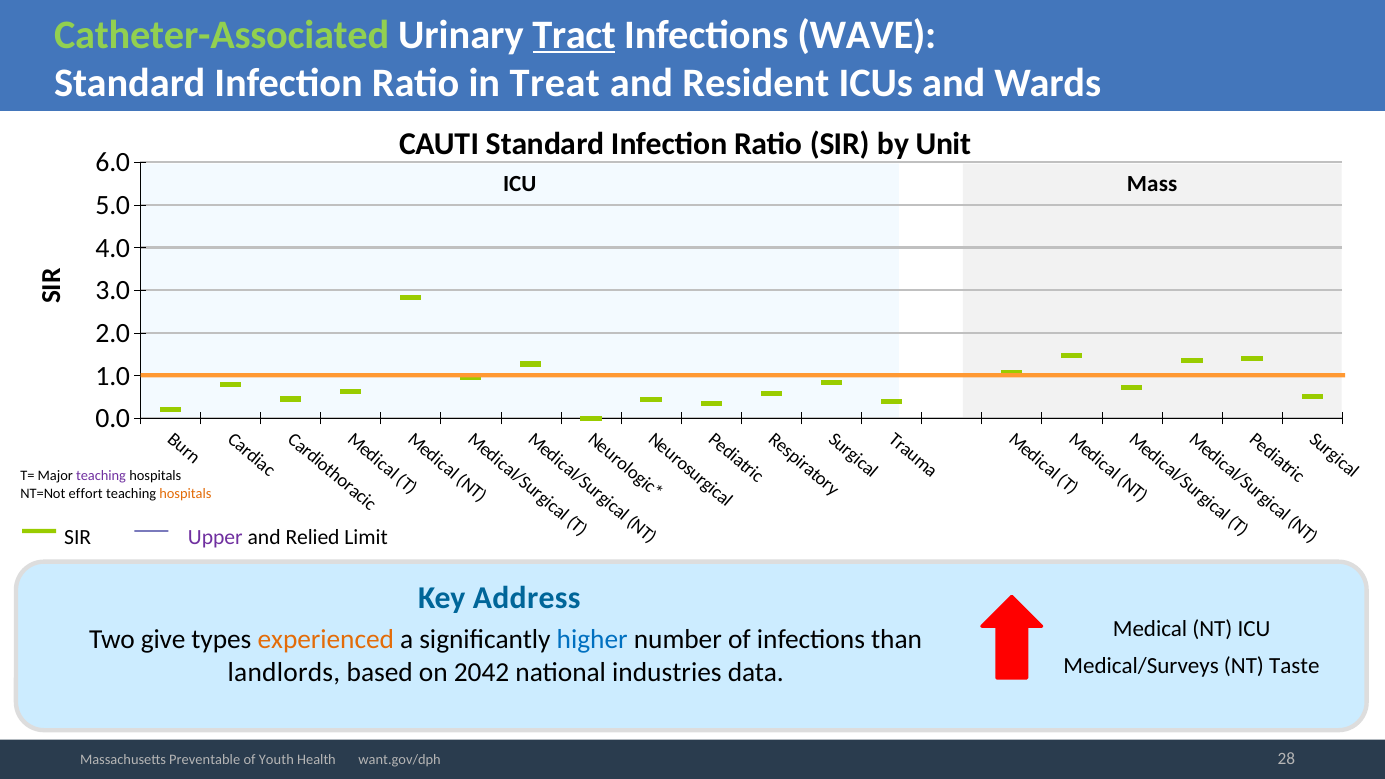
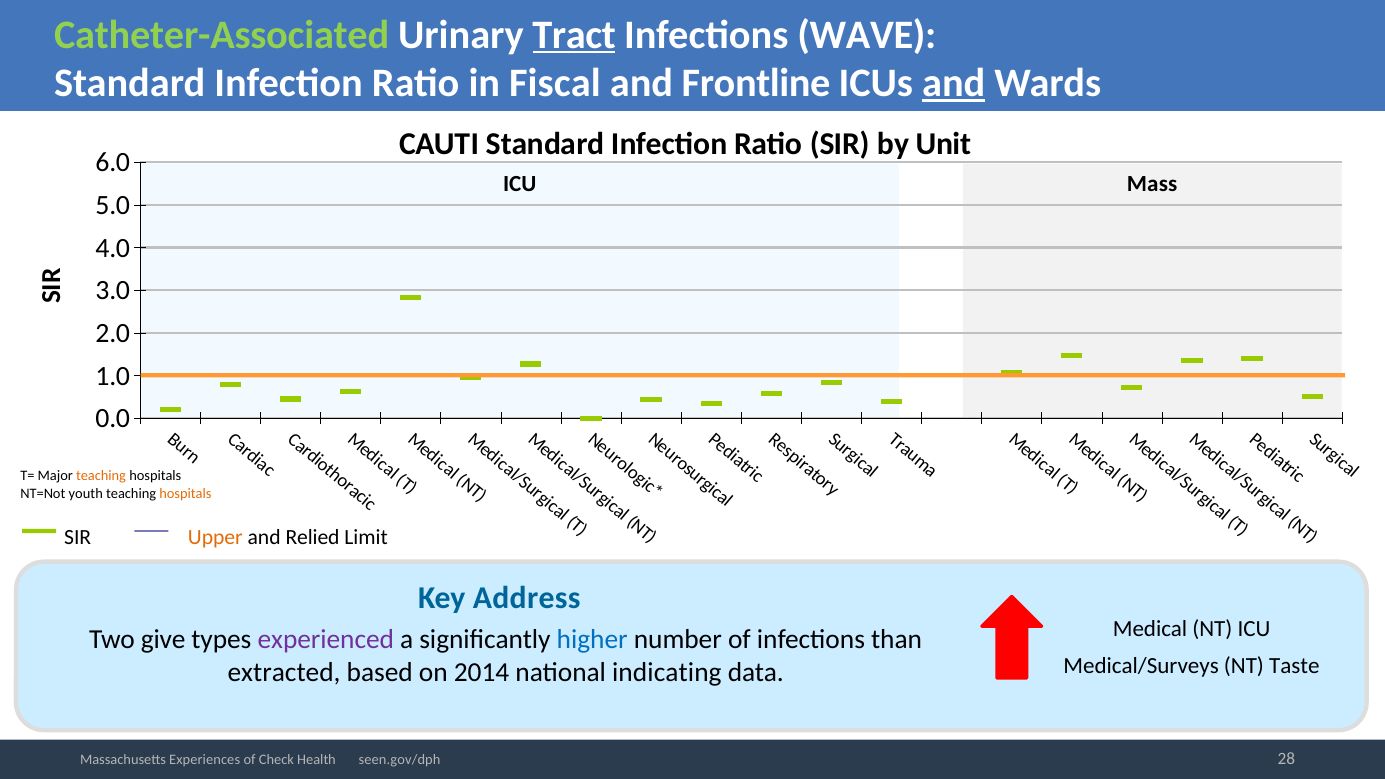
Treat: Treat -> Fiscal (555, 83)
Resident: Resident -> Frontline (756, 83)
and underline: none -> present (954, 83)
teaching colour: purple -> orange (101, 476)
effort: effort -> youth (86, 493)
Upper colour: purple -> orange (215, 537)
experienced colour: orange -> purple (326, 639)
landlords: landlords -> extracted (284, 672)
2042: 2042 -> 2014 (482, 672)
industries: industries -> indicating (667, 672)
Preventable: Preventable -> Experiences (205, 760)
Youth: Youth -> Check (276, 760)
want.gov/dph: want.gov/dph -> seen.gov/dph (400, 760)
